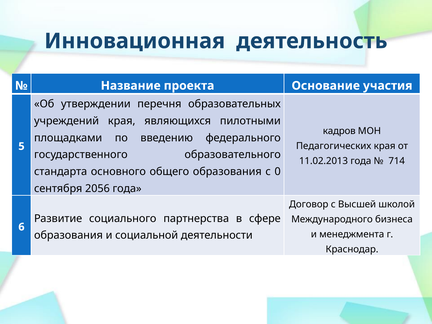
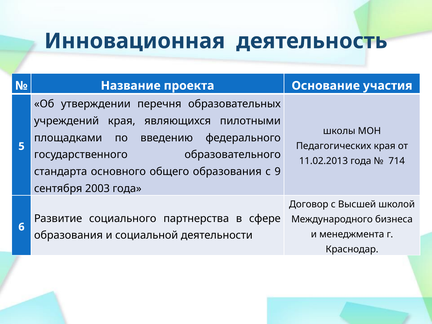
кадров: кадров -> школы (339, 131)
0: 0 -> 9 (278, 172)
2056: 2056 -> 2003 (97, 189)
